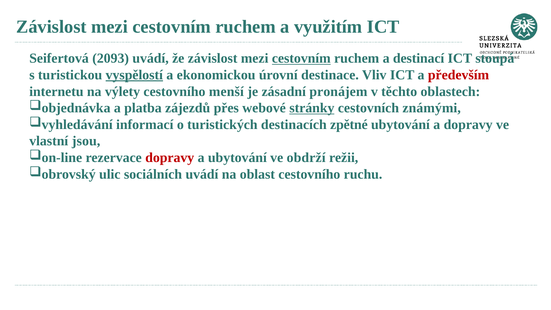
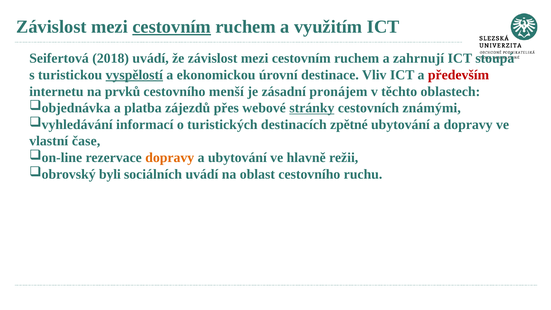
cestovním underline: none -> present (172, 27)
2093: 2093 -> 2018 (111, 58)
cestovním underline: present -> none (301, 58)
destinací: destinací -> zahrnují (419, 58)
výlety: výlety -> prvků (123, 91)
jsou: jsou -> čase (86, 141)
dopravy colour: red -> orange (170, 158)
obdrží: obdrží -> hlavně (306, 158)
ulic: ulic -> byli (110, 174)
